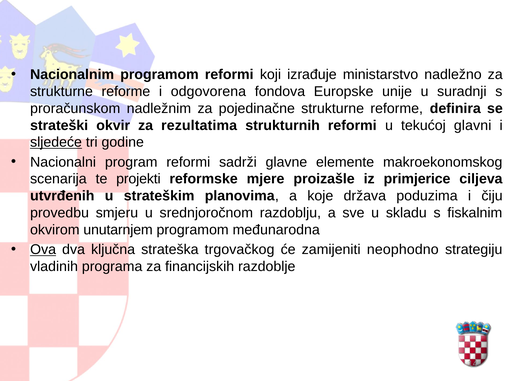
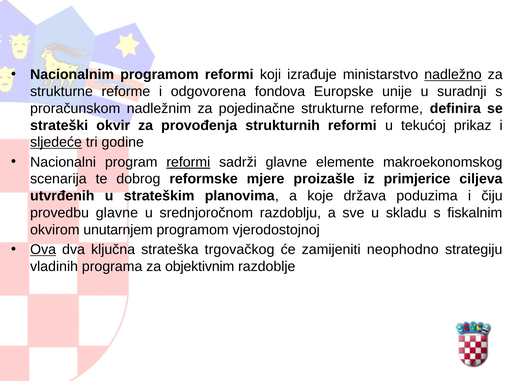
nadležno underline: none -> present (453, 75)
rezultatima: rezultatima -> provođenja (199, 125)
glavni: glavni -> prikaz (473, 125)
reformi underline: none -> present (188, 162)
projekti: projekti -> dobrog (138, 179)
provedbu smjeru: smjeru -> glavne (117, 213)
međunarodna: međunarodna -> vjerodostojnoj (276, 230)
financijskih: financijskih -> objektivnim (200, 267)
